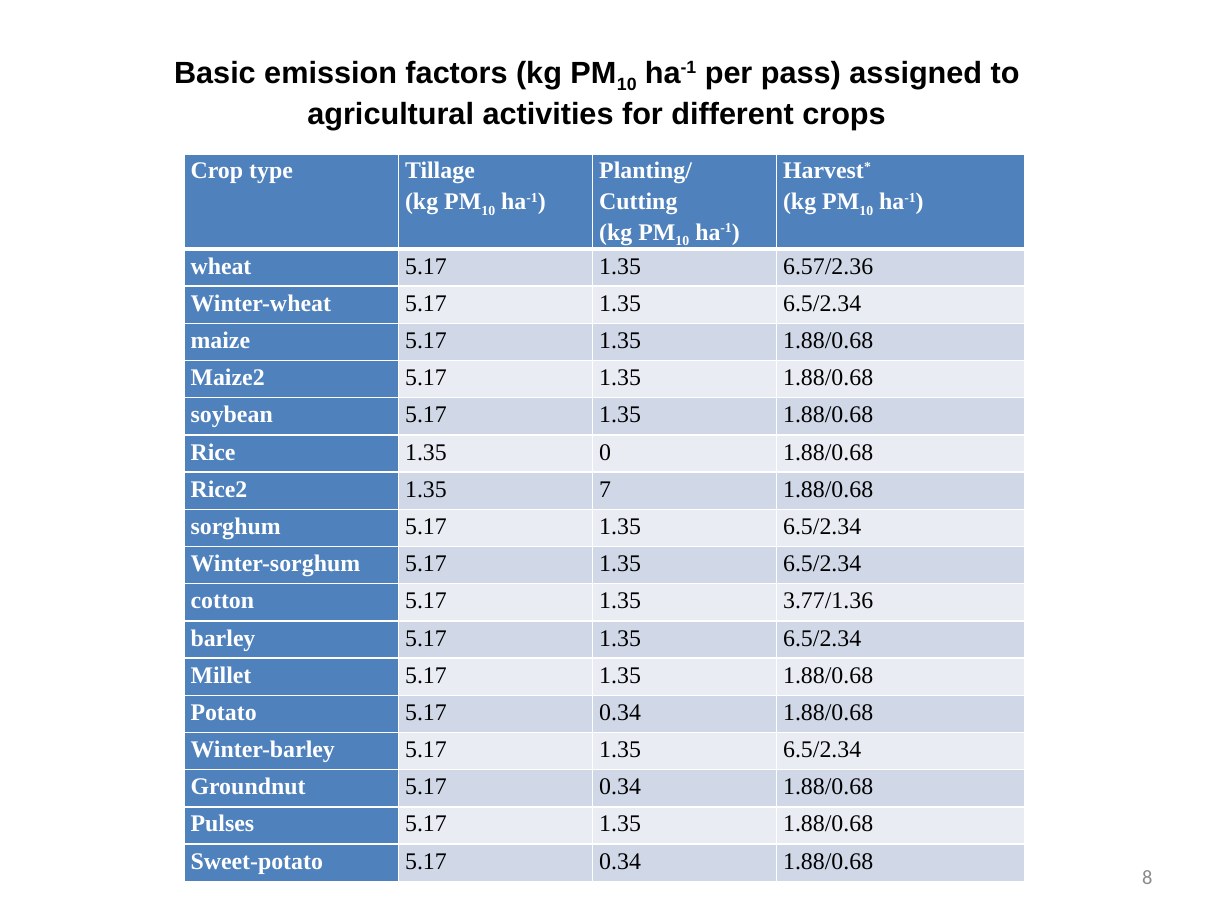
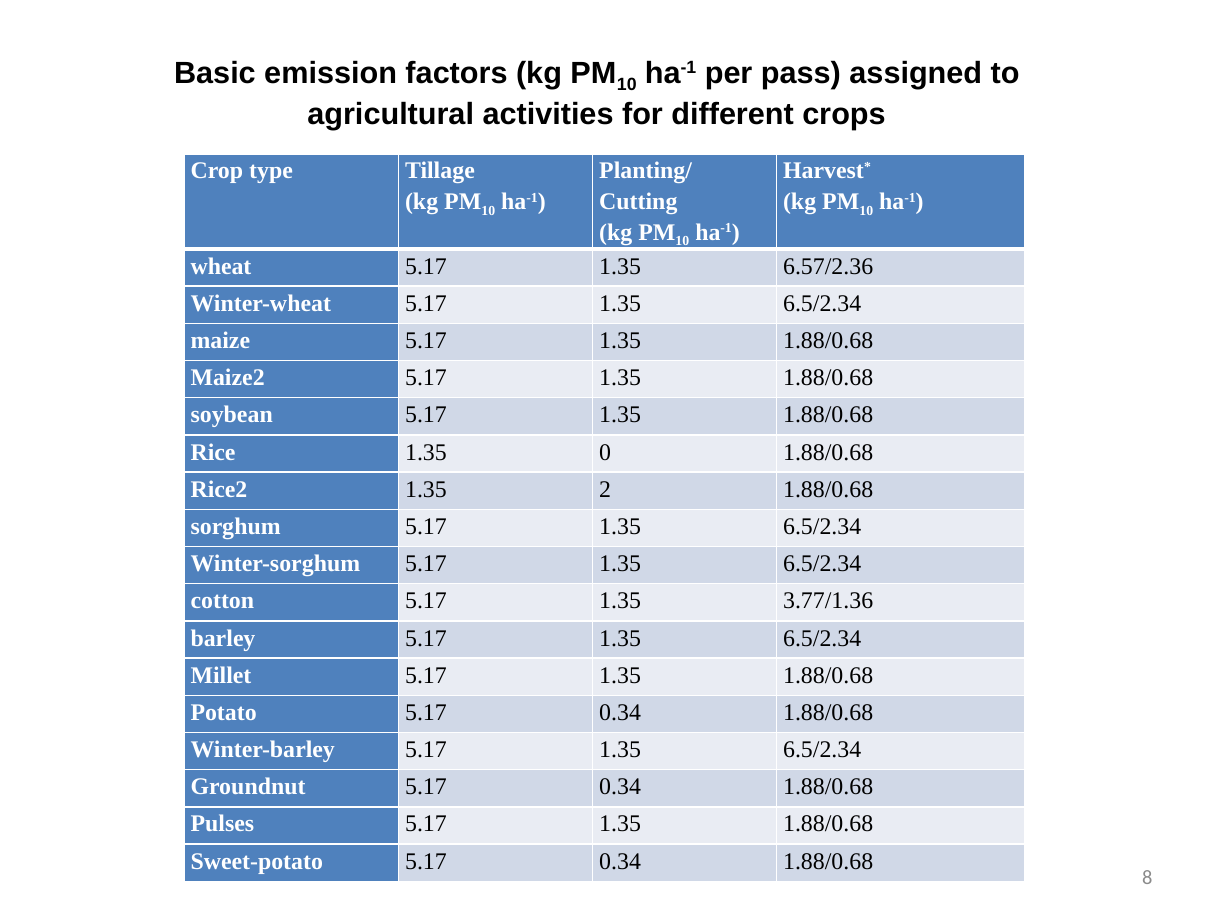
7: 7 -> 2 (605, 490)
